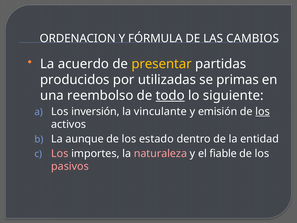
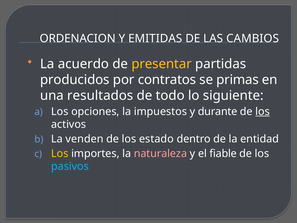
FÓRMULA: FÓRMULA -> EMITIDAS (155, 38)
utilizadas: utilizadas -> contratos (167, 80)
reembolso: reembolso -> resultados (100, 96)
todo underline: present -> none (170, 96)
inversión: inversión -> opciones (95, 111)
vinculante: vinculante -> impuestos (160, 111)
emisión: emisión -> durante (218, 111)
aunque: aunque -> venden (85, 139)
Los colour: pink -> yellow (60, 153)
pasivos colour: pink -> light blue (70, 166)
